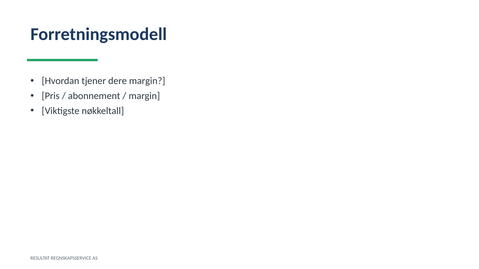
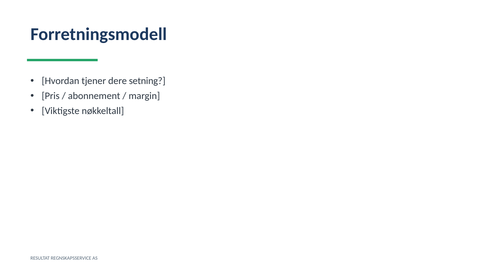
dere margin: margin -> setning (147, 81)
